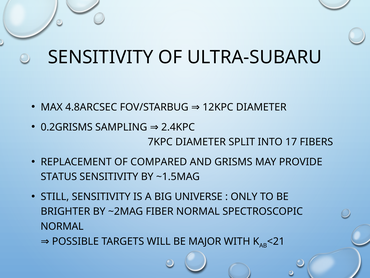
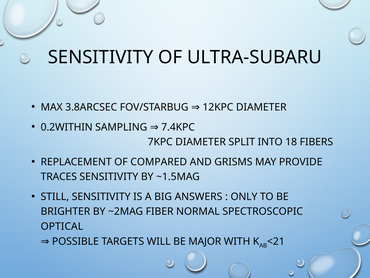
4.8ARCSEC: 4.8ARCSEC -> 3.8ARCSEC (91, 107)
0.2GRISMS: 0.2GRISMS -> 0.2WITHIN (67, 127)
2.4KPC: 2.4KPC -> 7.4KPC (178, 127)
17: 17 -> 18 (291, 142)
STATUS: STATUS -> TRACES (59, 176)
UNIVERSE: UNIVERSE -> ANSWERS (199, 196)
NORMAL: NORMAL -> OPTICAL (62, 226)
